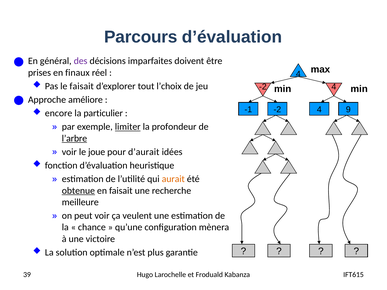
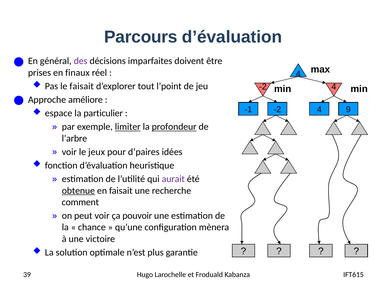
l’choix: l’choix -> l’point (169, 86)
encore: encore -> espace (59, 113)
profondeur underline: none -> present (174, 127)
l’arbre underline: present -> none (74, 138)
joue: joue -> jeux (97, 152)
d’aurait: d’aurait -> d’paires (144, 152)
aurait colour: orange -> purple (173, 179)
meilleure: meilleure -> comment (80, 202)
veulent: veulent -> pouvoir (137, 216)
